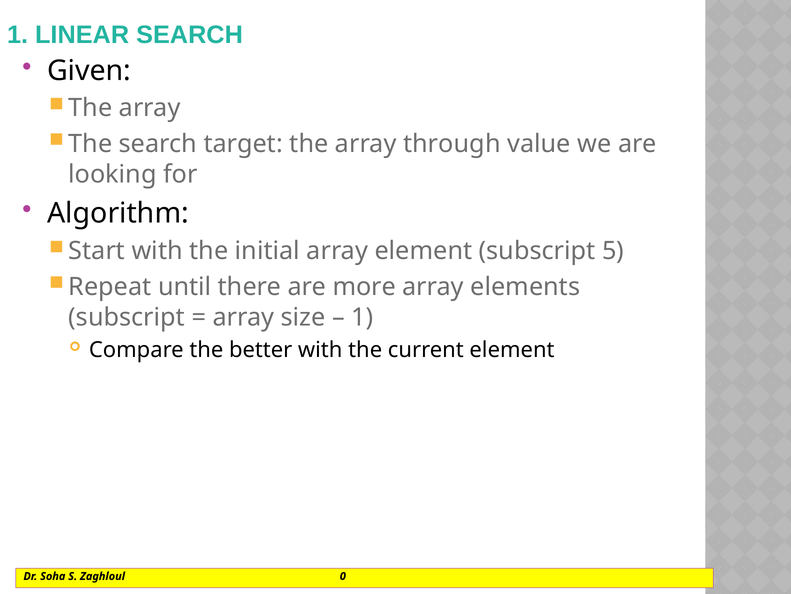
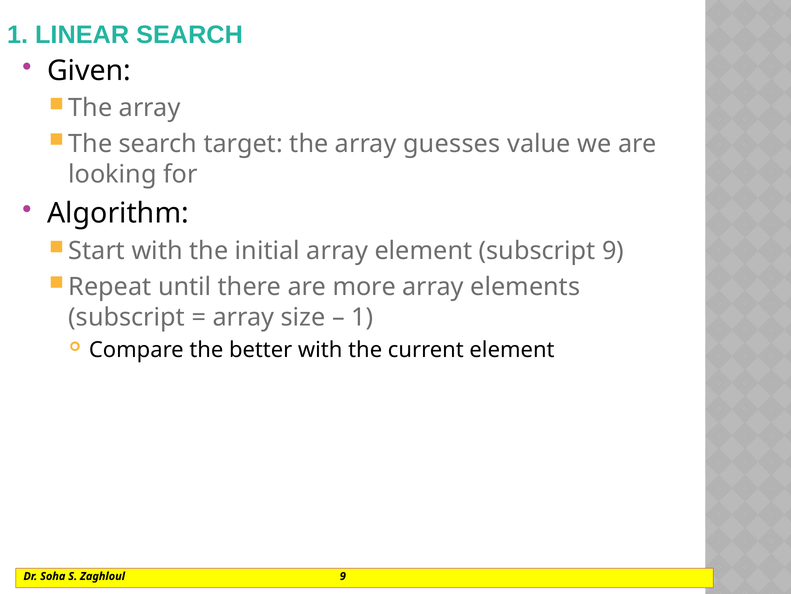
through: through -> guesses (452, 144)
subscript 5: 5 -> 9 (613, 251)
Zaghloul 0: 0 -> 9 (343, 576)
